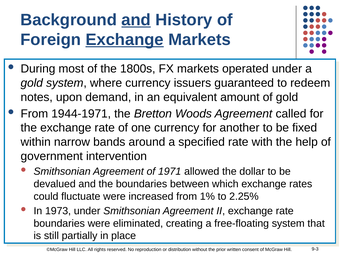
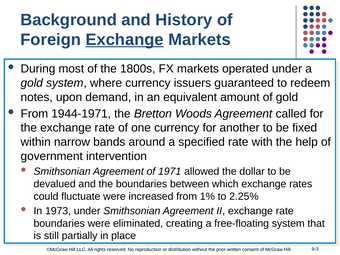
and underline: present -> none (136, 20)
